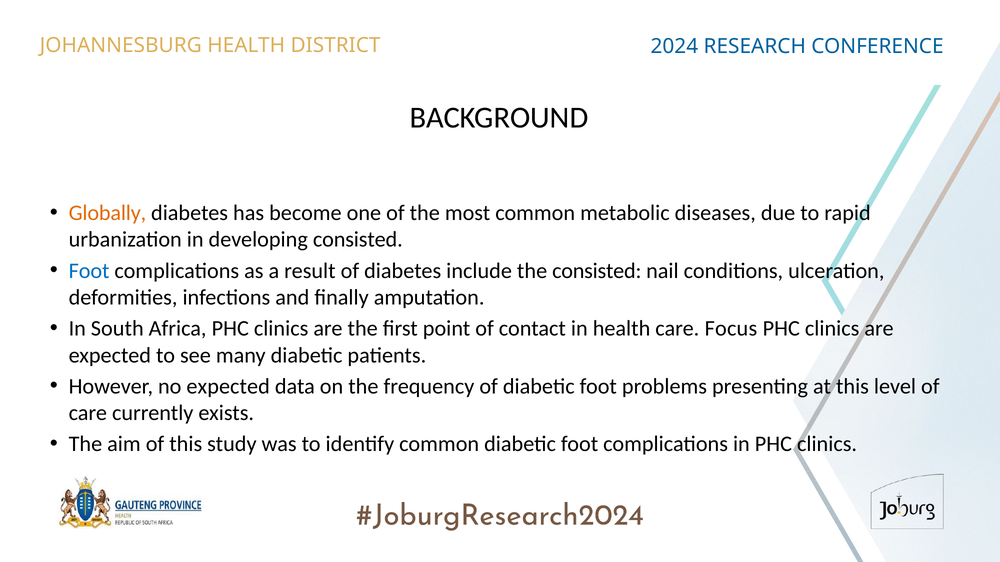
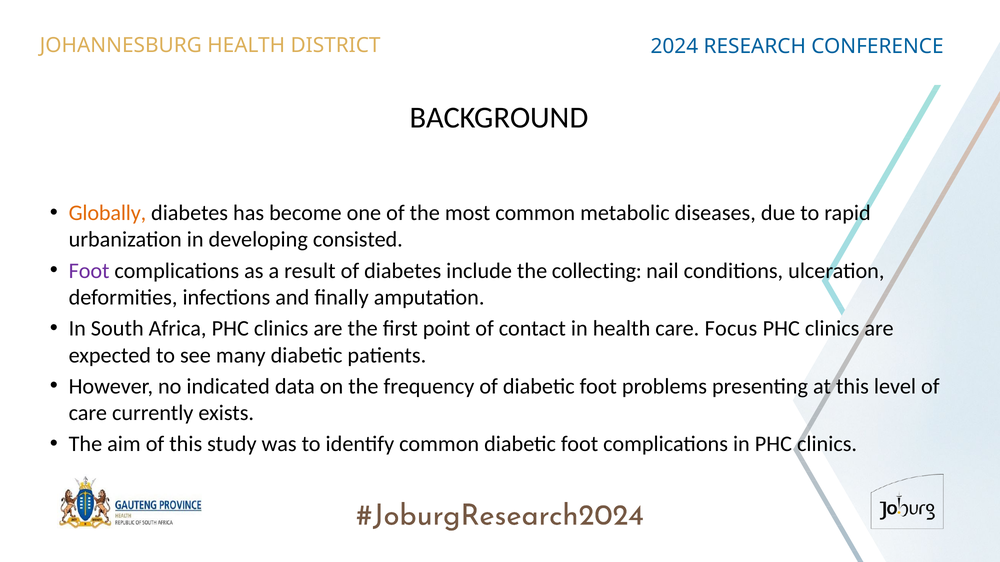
Foot colour: blue -> purple (89, 271)
the consisted: consisted -> collecting (597, 271)
no expected: expected -> indicated (228, 387)
